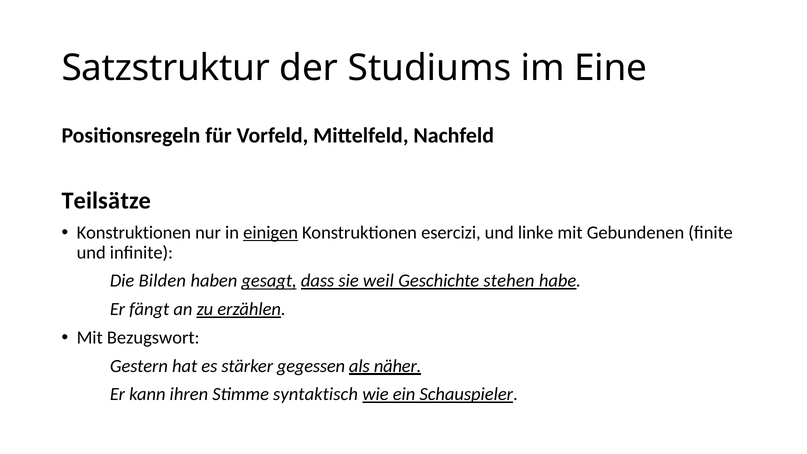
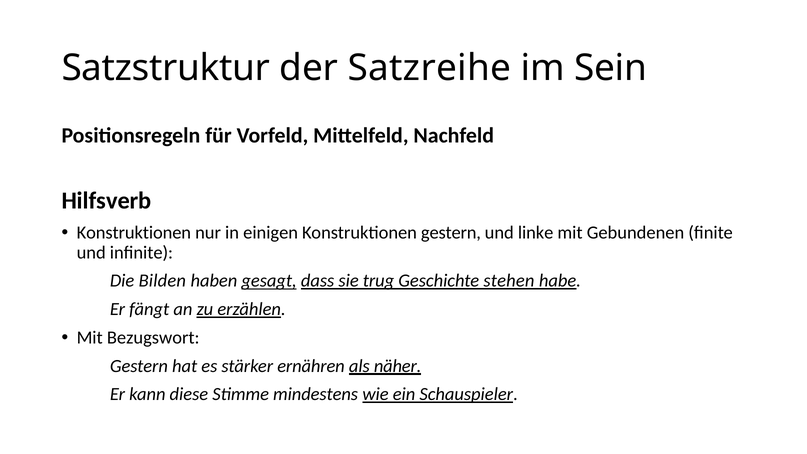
Studiums: Studiums -> Satzreihe (429, 68)
Eine: Eine -> Sein (611, 68)
Teilsätze: Teilsätze -> Hilfsverb (106, 201)
einigen underline: present -> none (271, 232)
Konstruktionen esercizi: esercizi -> gestern (451, 232)
weil: weil -> trug (379, 281)
gegessen: gegessen -> ernähren (311, 366)
ihren: ihren -> diese (189, 394)
syntaktisch: syntaktisch -> mindestens (316, 394)
